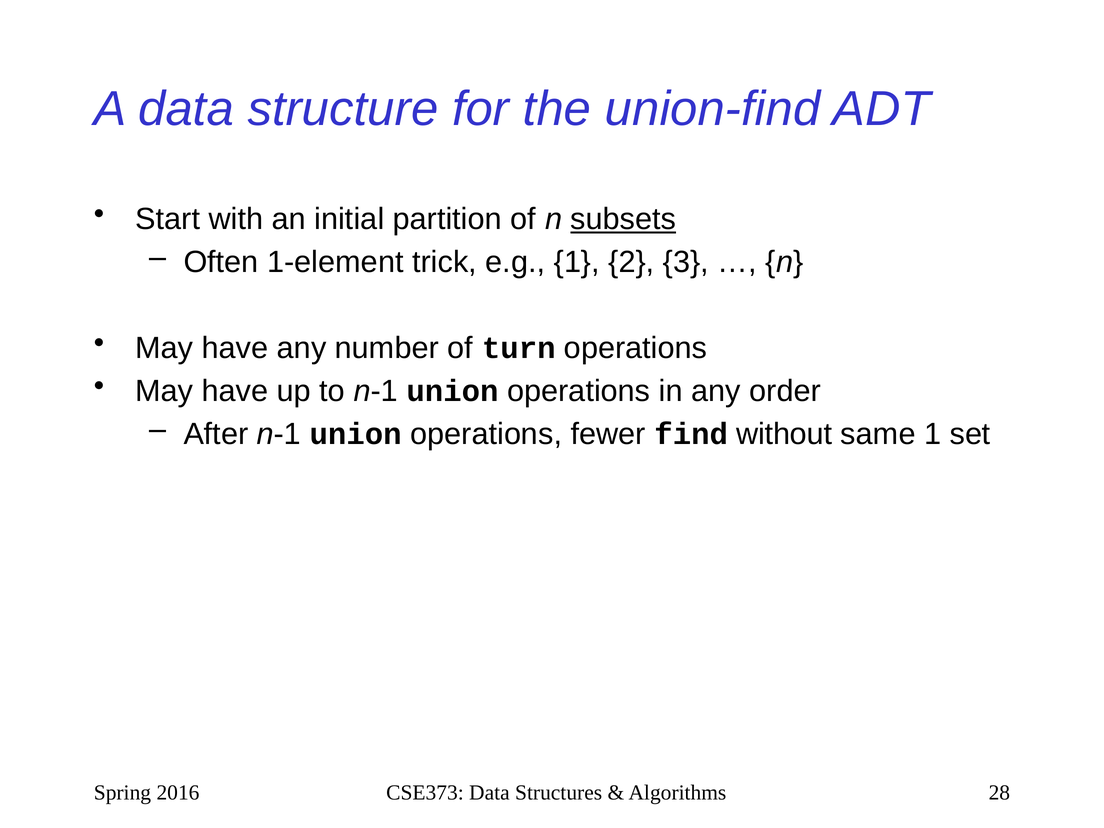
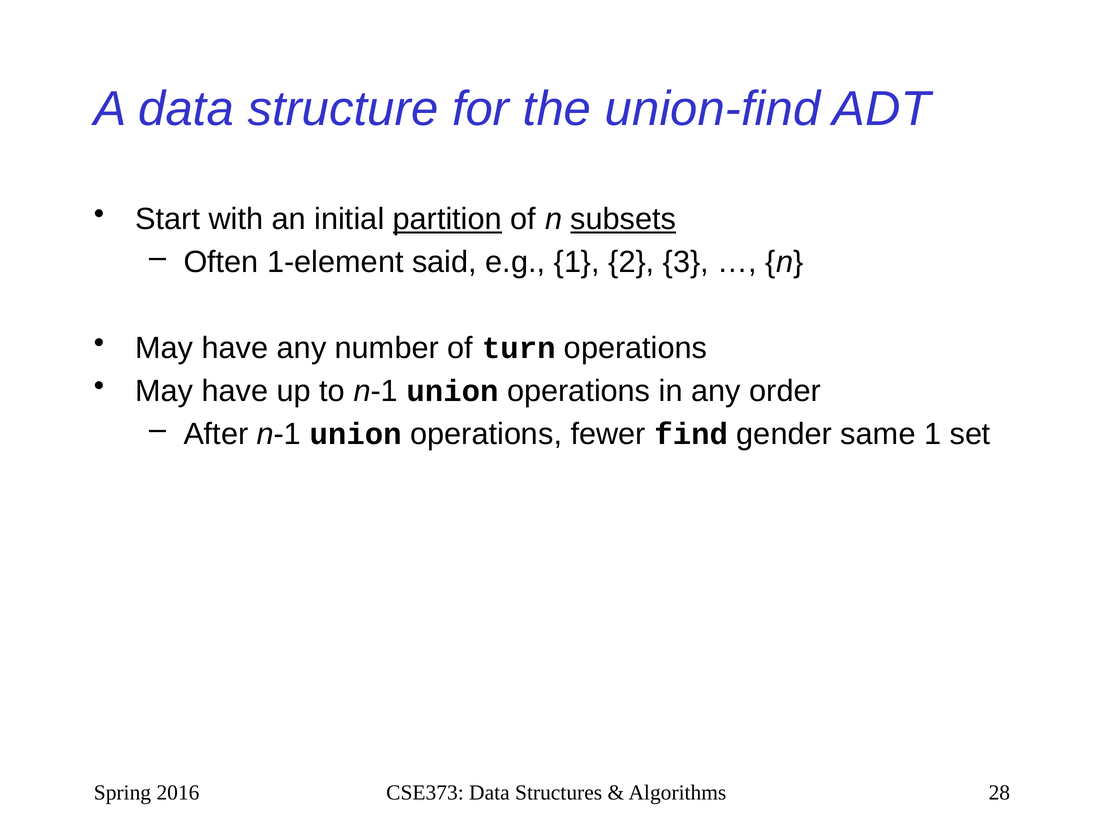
partition underline: none -> present (447, 219)
trick: trick -> said (444, 262)
without: without -> gender (784, 434)
